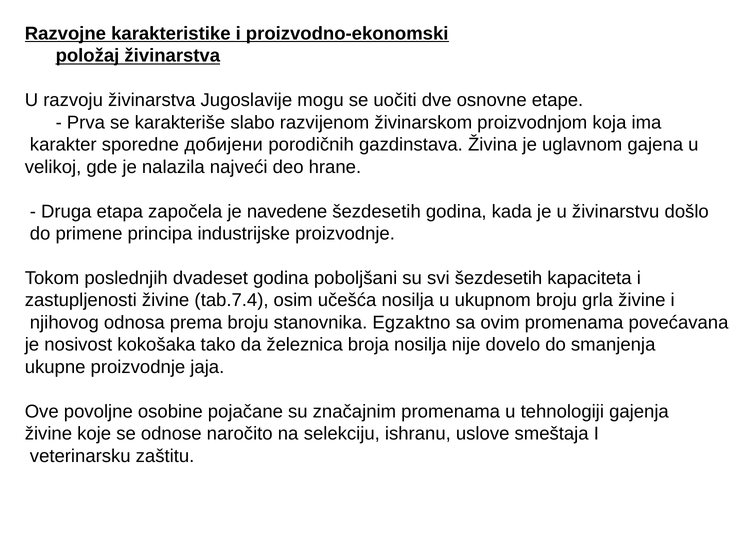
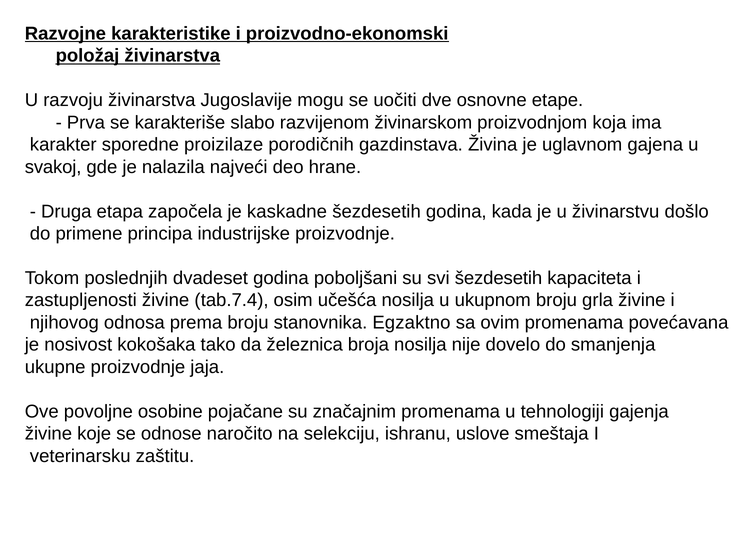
добијени: добијени -> proizilaze (224, 145)
velikoj: velikoj -> svakoj (53, 167)
navedene: navedene -> kaskadne (287, 211)
